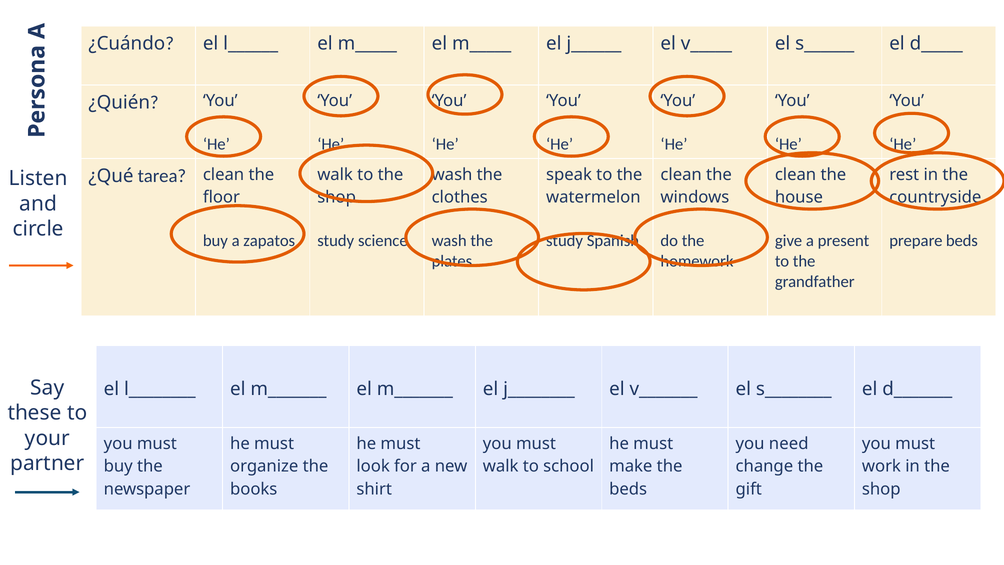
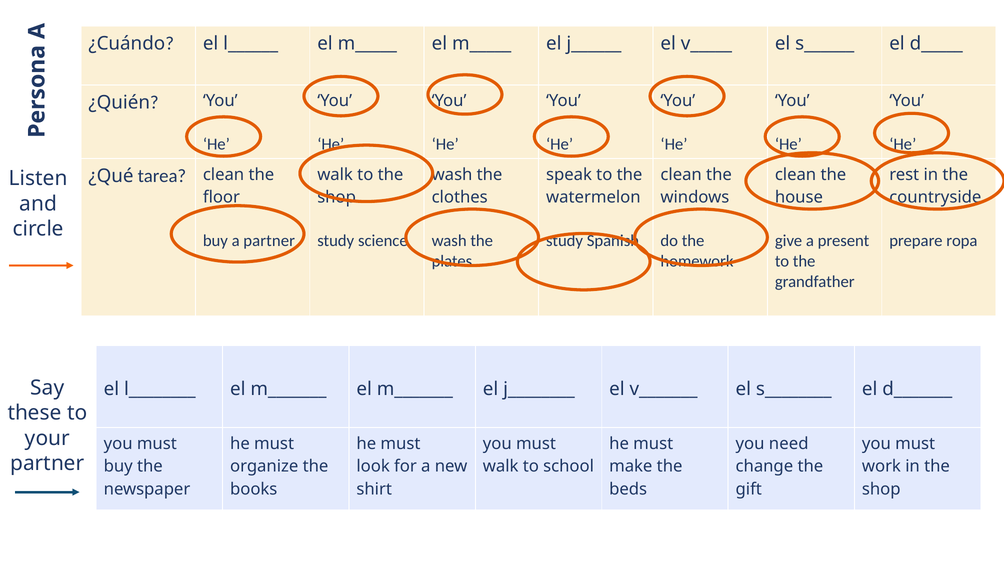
a zapatos: zapatos -> partner (269, 241)
prepare beds: beds -> ropa (962, 241)
